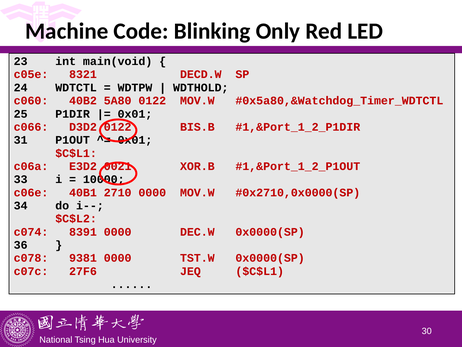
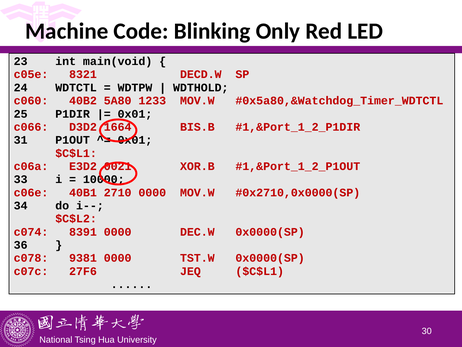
5A80 0122: 0122 -> 1233 (152, 101)
D3D2 0122: 0122 -> 1664 (118, 127)
